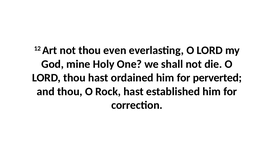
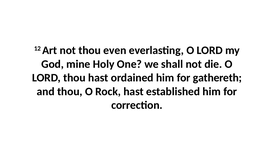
perverted: perverted -> gathereth (217, 78)
